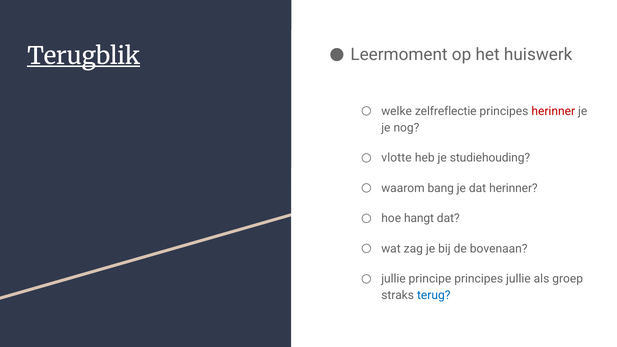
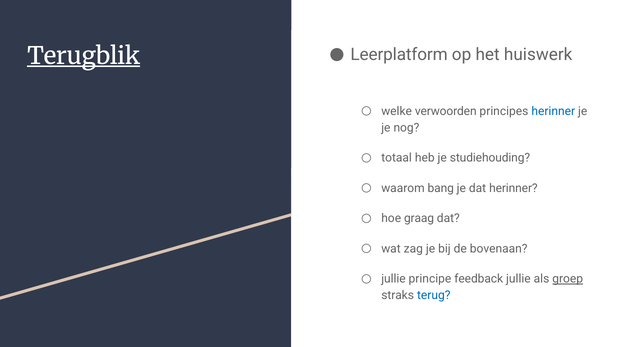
Leermoment: Leermoment -> Leerplatform (399, 55)
zelfreflectie: zelfreflectie -> verwoorden (446, 111)
herinner colour: red -> blue (553, 111)
vlotte: vlotte -> totaal (397, 158)
hangt: hangt -> graag (419, 218)
principe principes: principes -> feedback (479, 279)
groep underline: none -> present (568, 279)
